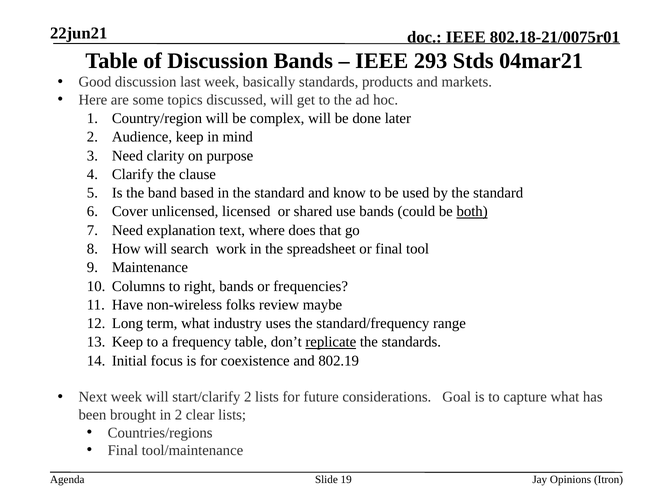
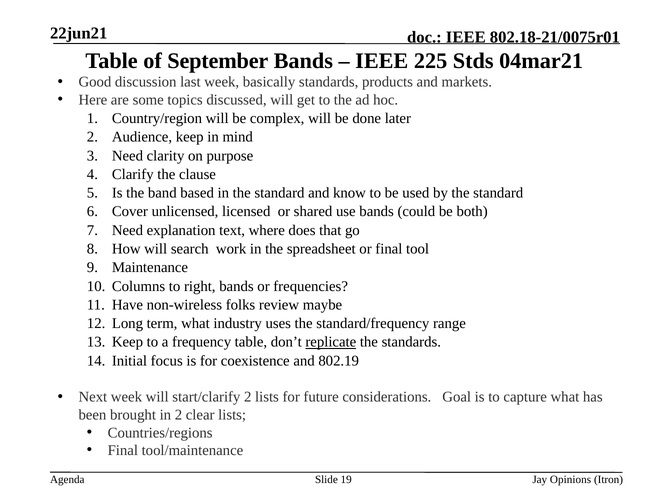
of Discussion: Discussion -> September (218, 61)
293: 293 -> 225 (431, 61)
both underline: present -> none (472, 212)
